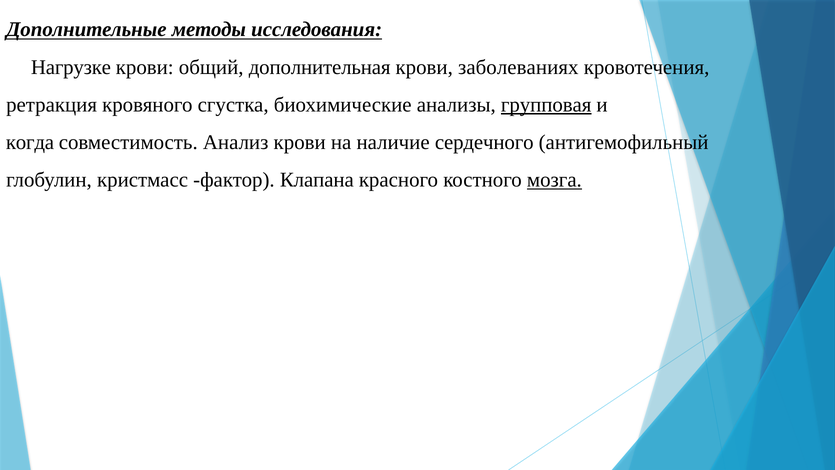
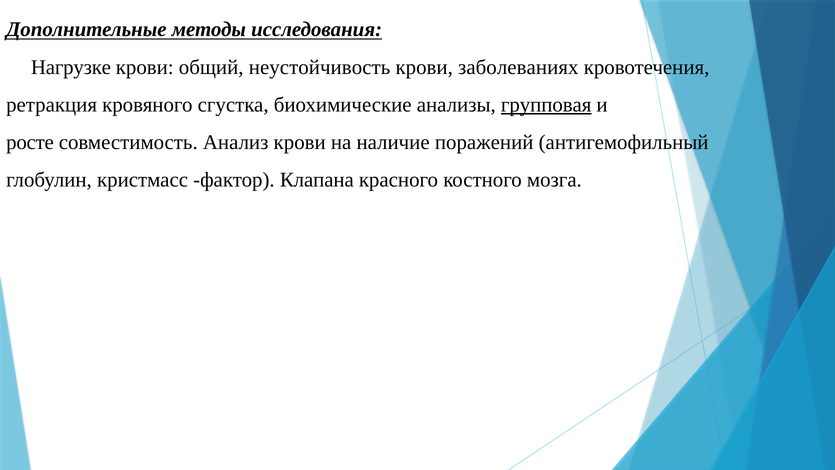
дополнительная: дополнительная -> неустойчивость (320, 67)
когда: когда -> росте (30, 142)
сердечного: сердечного -> поражений (484, 142)
мозга underline: present -> none (554, 180)
